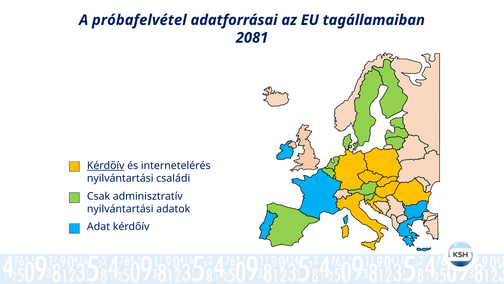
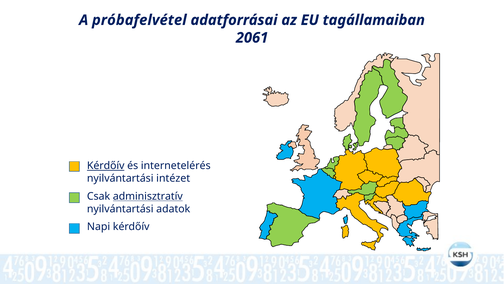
2081: 2081 -> 2061 (252, 38)
családi: családi -> intézet (173, 178)
adminisztratív underline: none -> present (148, 196)
Adat: Adat -> Napi (99, 226)
